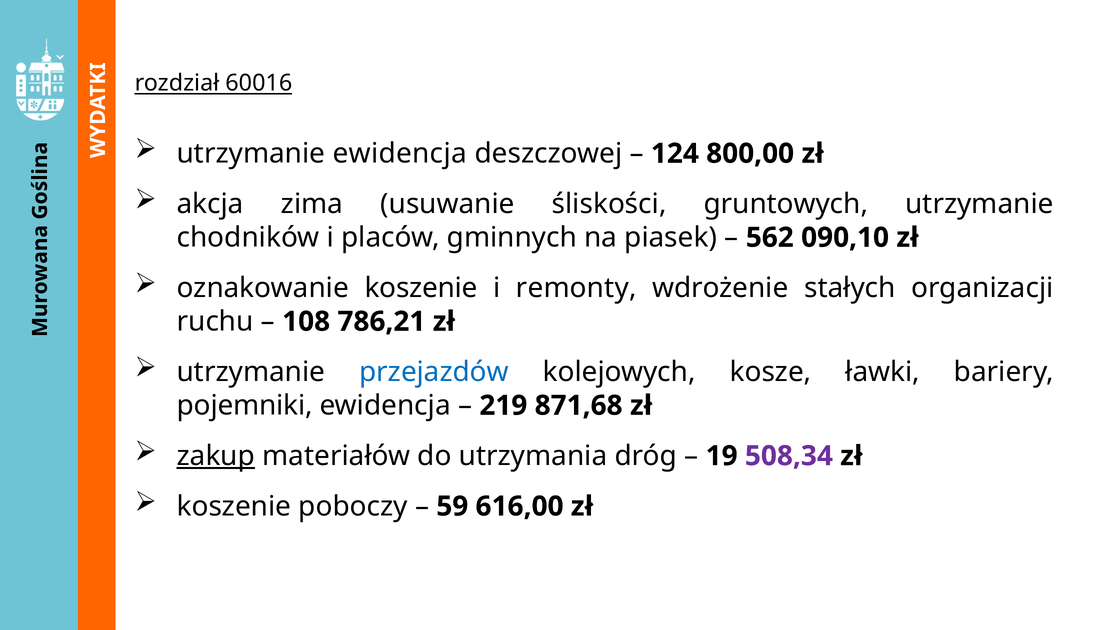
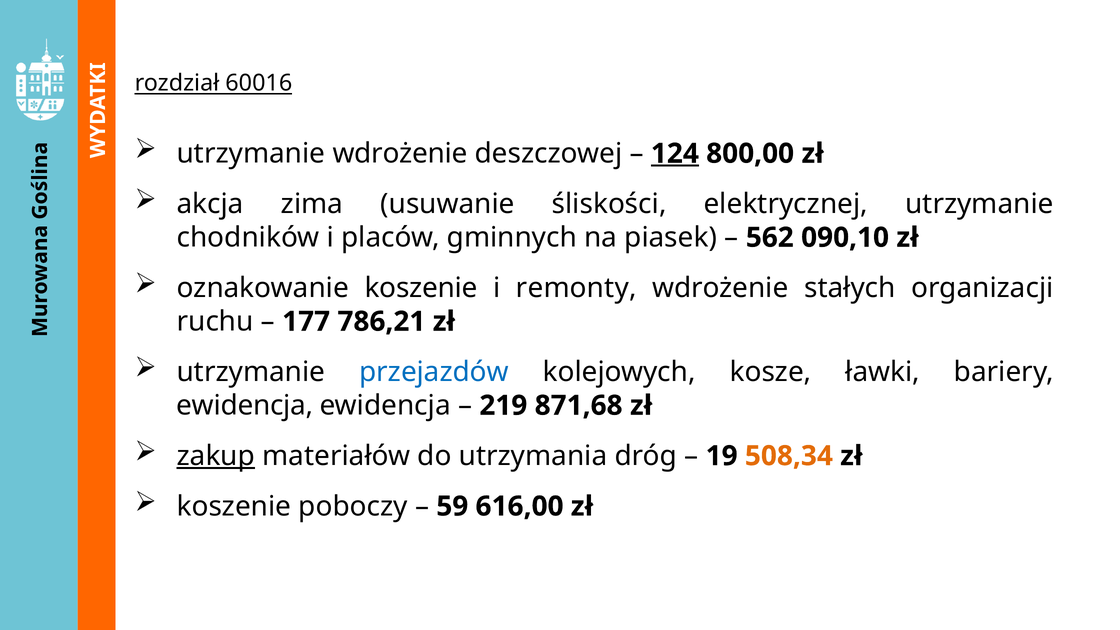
utrzymanie ewidencja: ewidencja -> wdrożenie (400, 154)
124 underline: none -> present (675, 154)
gruntowych: gruntowych -> elektrycznej (786, 204)
108: 108 -> 177 (306, 322)
pojemniki: pojemniki -> ewidencja (245, 406)
508,34 colour: purple -> orange (789, 456)
